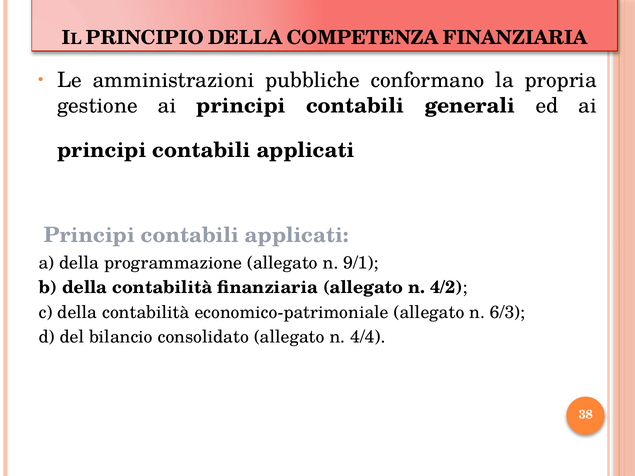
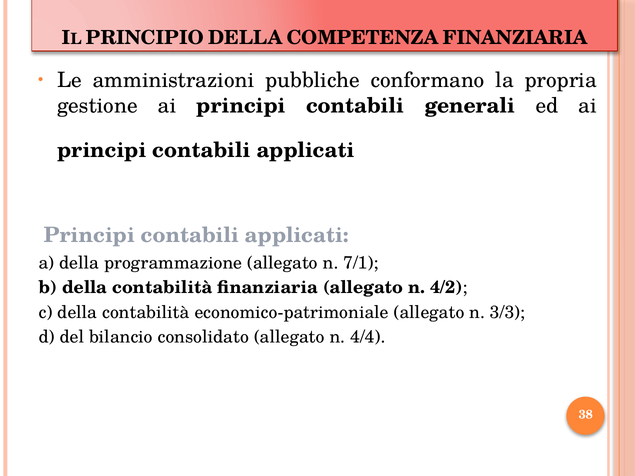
9/1: 9/1 -> 7/1 (361, 263)
6/3: 6/3 -> 3/3 (508, 313)
